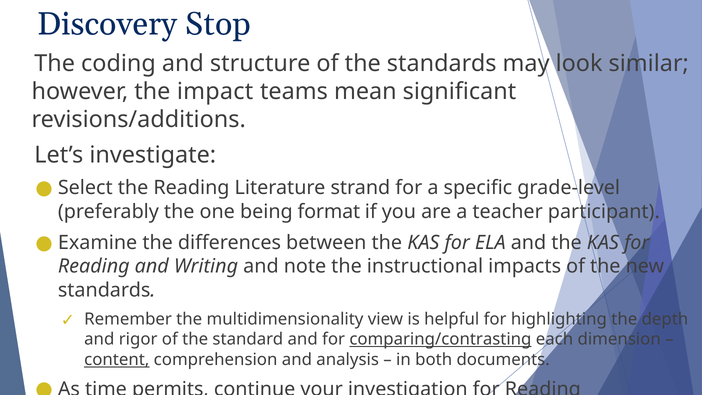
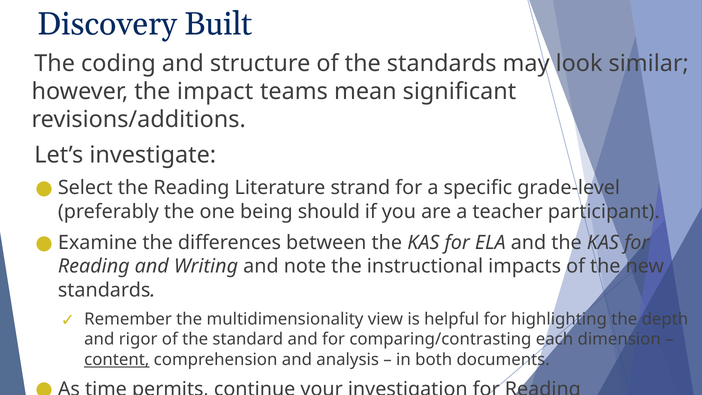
Stop: Stop -> Built (219, 24)
format: format -> should (329, 212)
comparing/contrasting underline: present -> none (440, 339)
